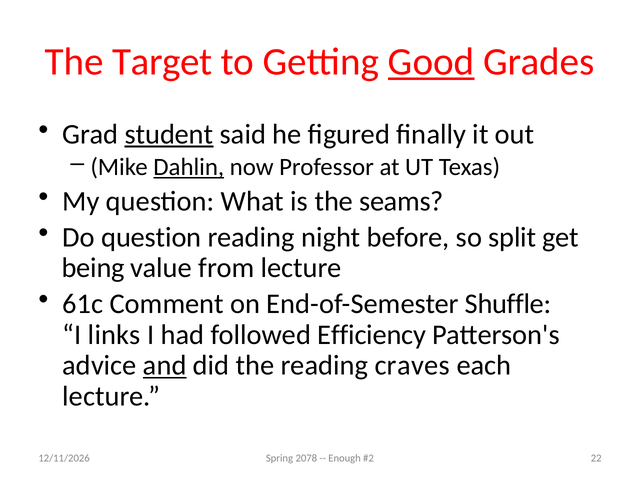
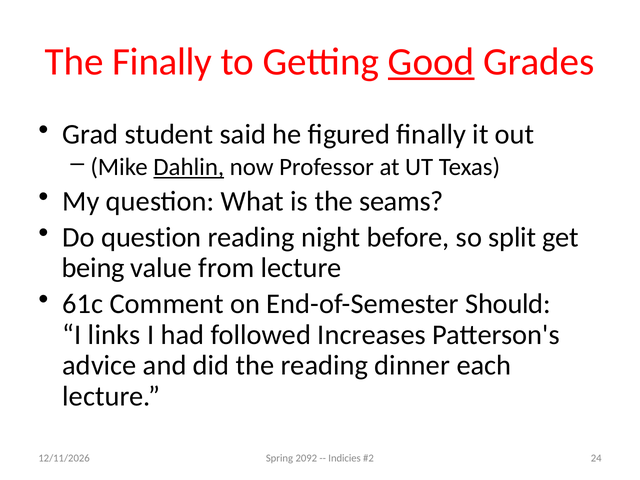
The Target: Target -> Finally (162, 62)
student underline: present -> none (169, 134)
Shuffle: Shuffle -> Should (508, 304)
Efficiency: Efficiency -> Increases (372, 335)
and underline: present -> none (165, 365)
craves: craves -> dinner (412, 365)
2078: 2078 -> 2092 (306, 458)
Enough: Enough -> Indicies (345, 458)
22: 22 -> 24 (596, 458)
